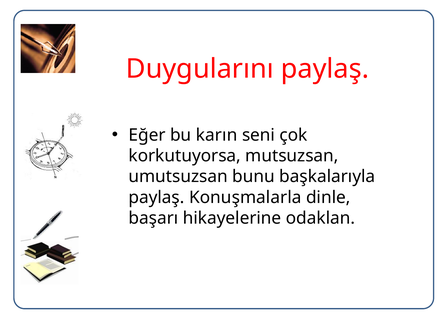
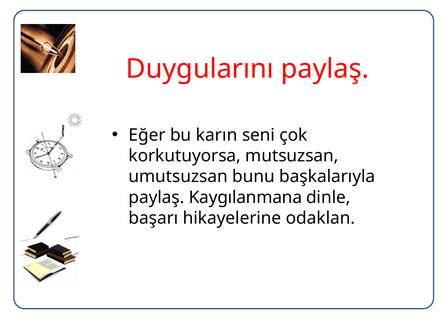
Konuşmalarla: Konuşmalarla -> Kaygılanmana (245, 197)
